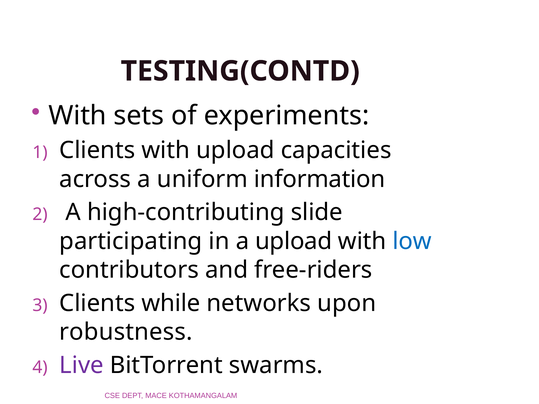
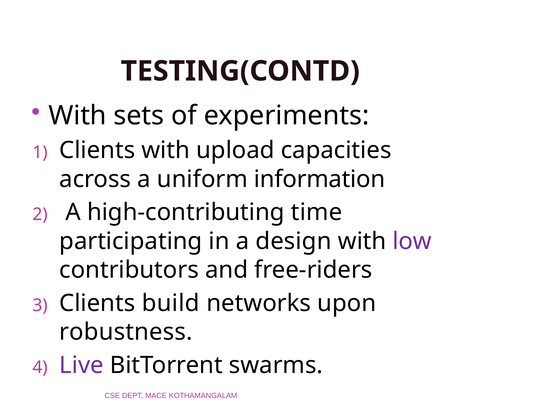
slide: slide -> time (317, 213)
a upload: upload -> design (293, 241)
low colour: blue -> purple (412, 241)
while: while -> build (171, 303)
